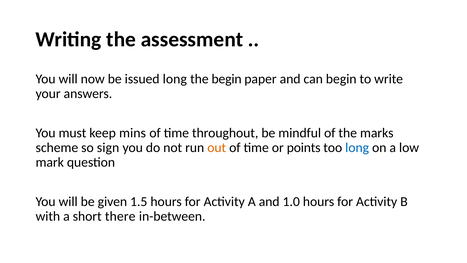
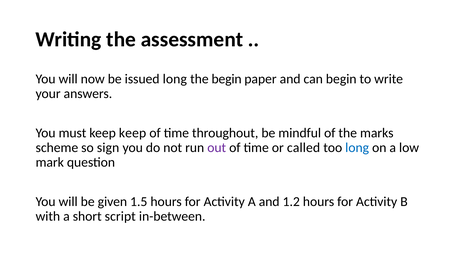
keep mins: mins -> keep (133, 133)
out colour: orange -> purple (217, 148)
points: points -> called (304, 148)
1.0: 1.0 -> 1.2 (291, 201)
there: there -> script (120, 216)
